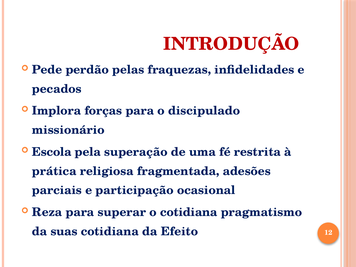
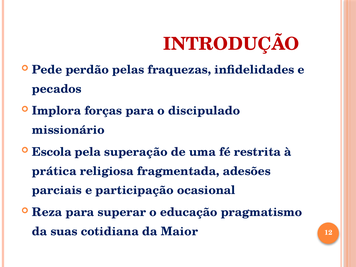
o cotidiana: cotidiana -> educação (189, 212)
Efeito: Efeito -> Maior (179, 231)
